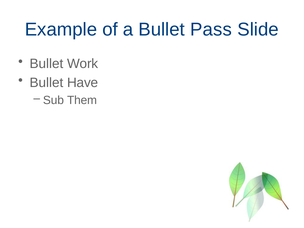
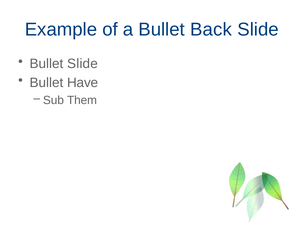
Pass: Pass -> Back (211, 29)
Bullet Work: Work -> Slide (83, 64)
